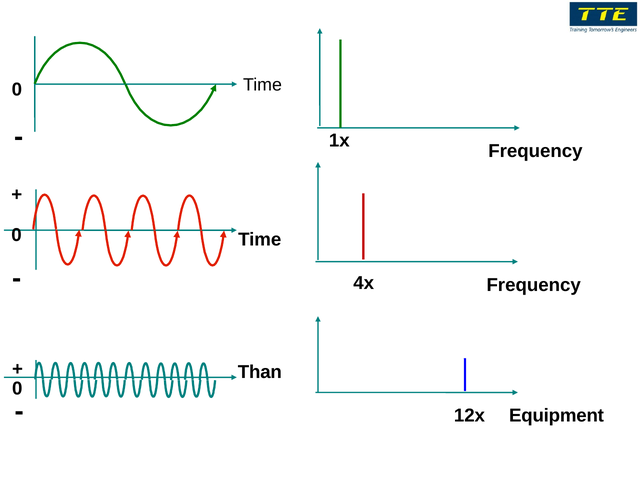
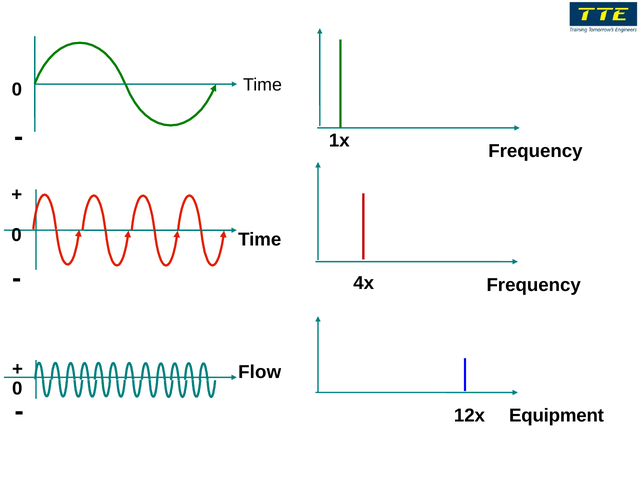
Than: Than -> Flow (260, 372)
